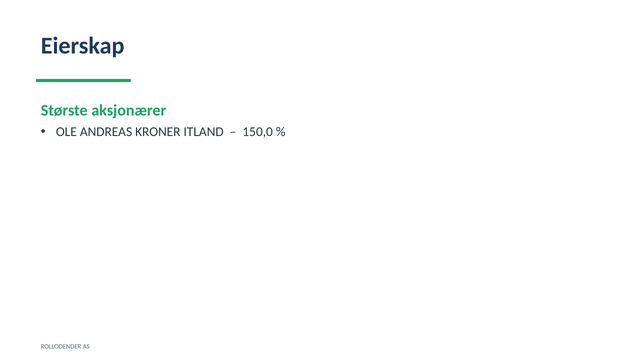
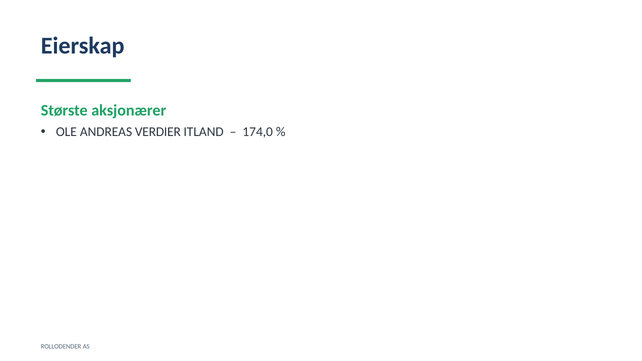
KRONER: KRONER -> VERDIER (158, 132)
150,0: 150,0 -> 174,0 (258, 132)
